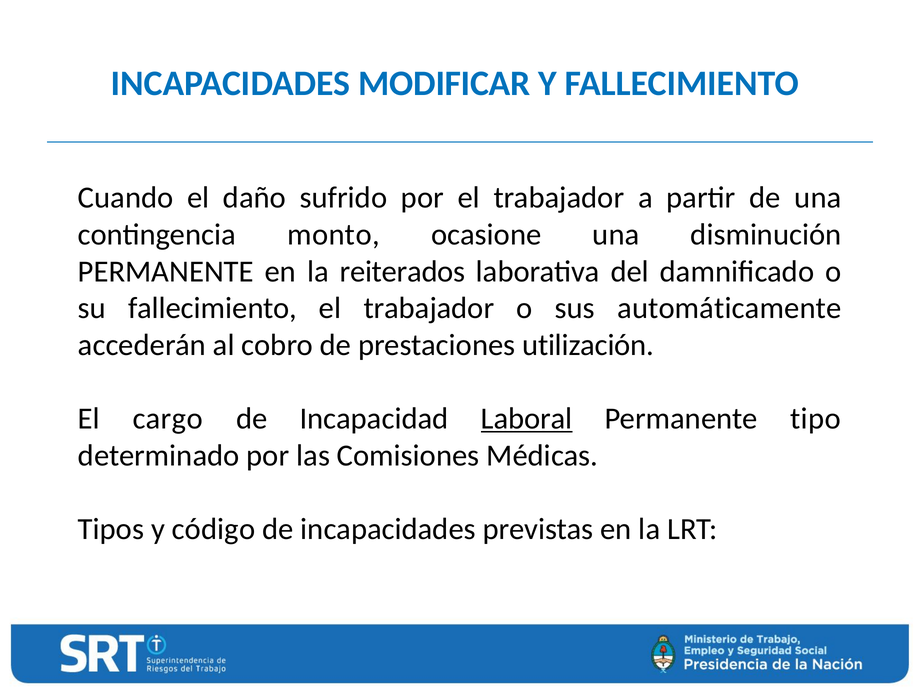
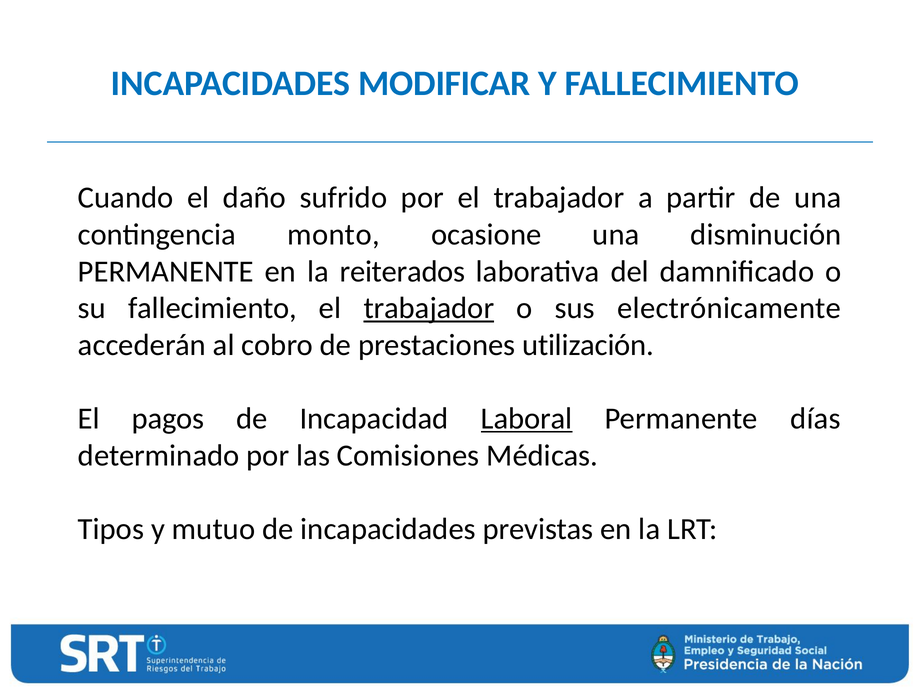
trabajador underline: none -> present (429, 308)
automáticamente: automáticamente -> electrónicamente (729, 308)
cargo: cargo -> pagos (168, 419)
tipo: tipo -> días (816, 419)
código: código -> mutuo (214, 529)
